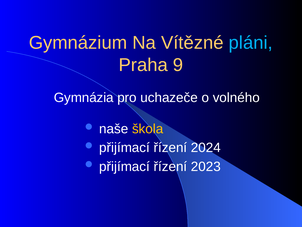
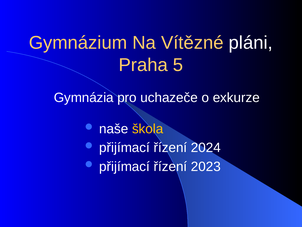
pláni colour: light blue -> white (251, 43)
9: 9 -> 5 (178, 65)
volného: volného -> exkurze (236, 98)
